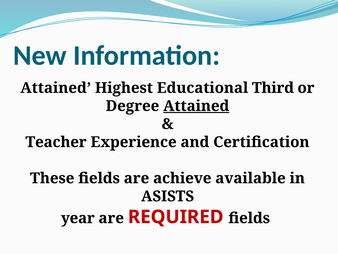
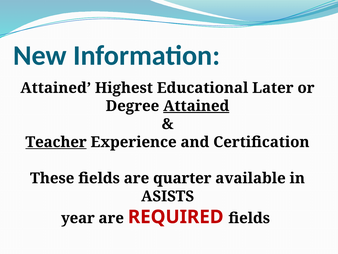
Third: Third -> Later (273, 88)
Teacher underline: none -> present (56, 142)
achieve: achieve -> quarter (182, 178)
